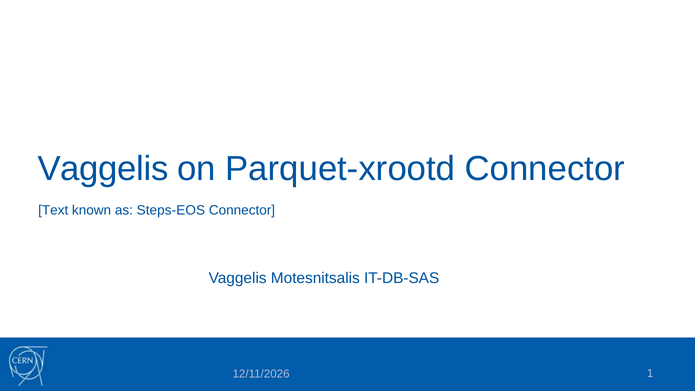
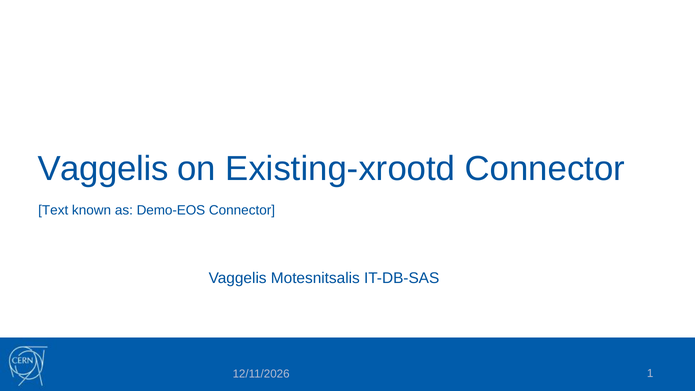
Parquet-xrootd: Parquet-xrootd -> Existing-xrootd (340, 169)
Steps-EOS: Steps-EOS -> Demo-EOS (171, 210)
